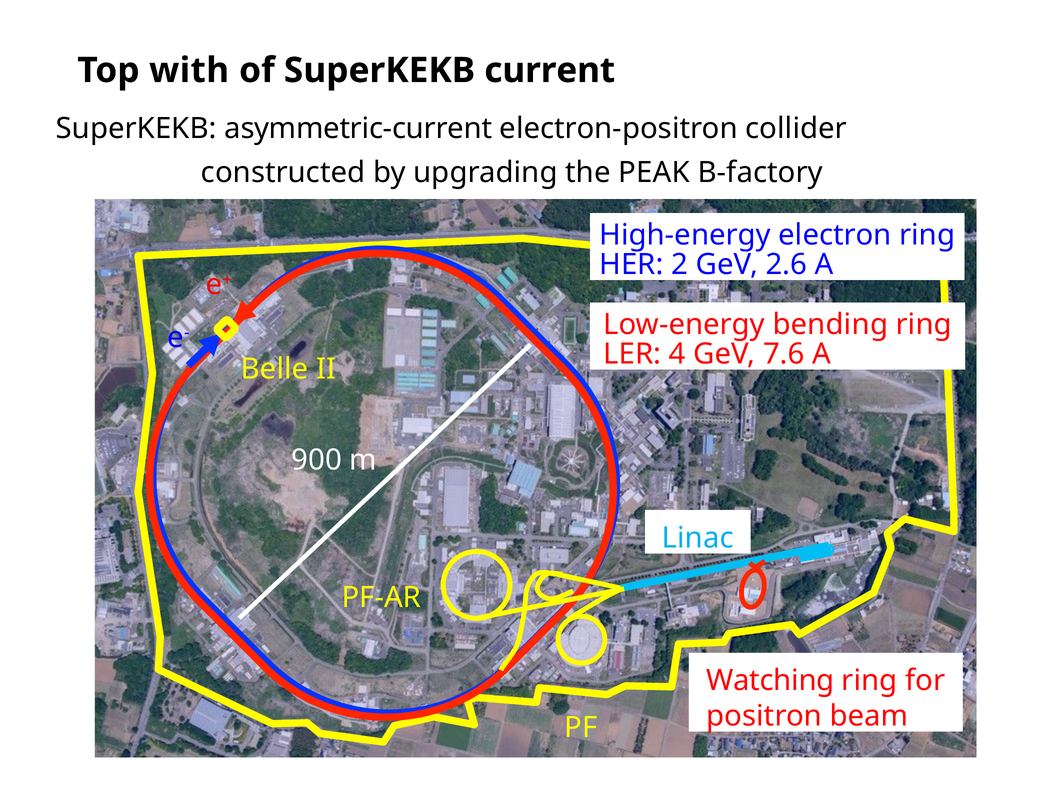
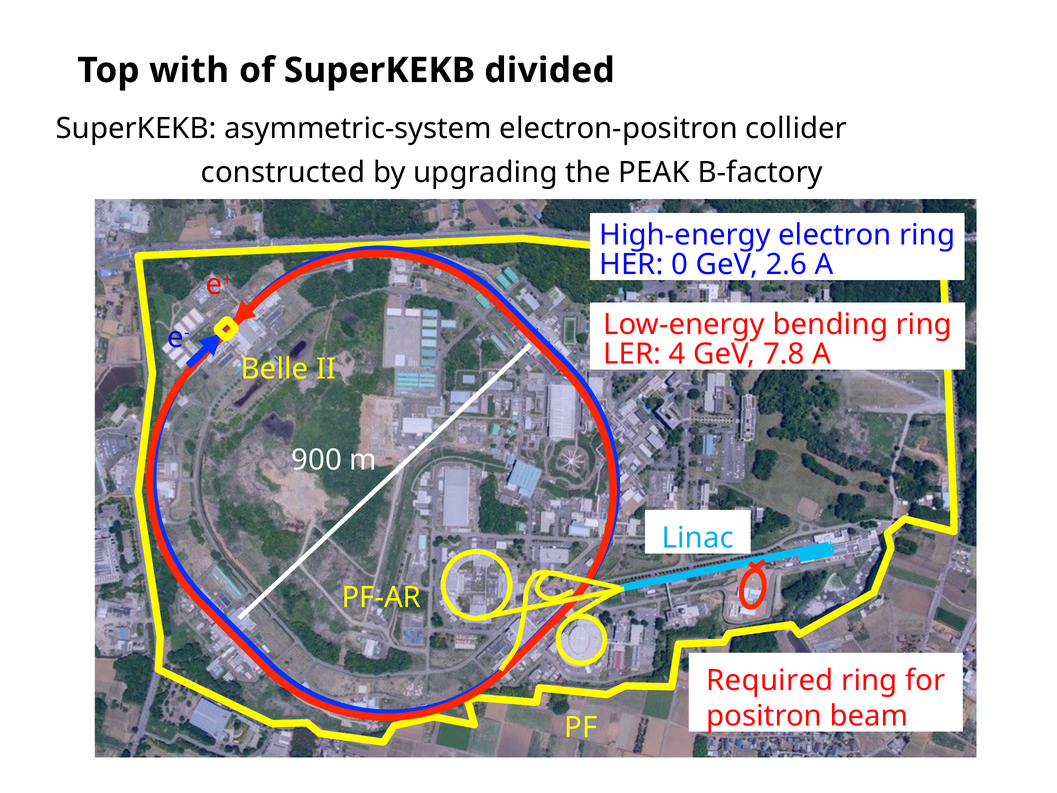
current: current -> divided (550, 70)
asymmetric-current: asymmetric-current -> asymmetric-system (358, 129)
2: 2 -> 0 (680, 265)
7.6: 7.6 -> 7.8 (784, 354)
Watching: Watching -> Required (770, 681)
